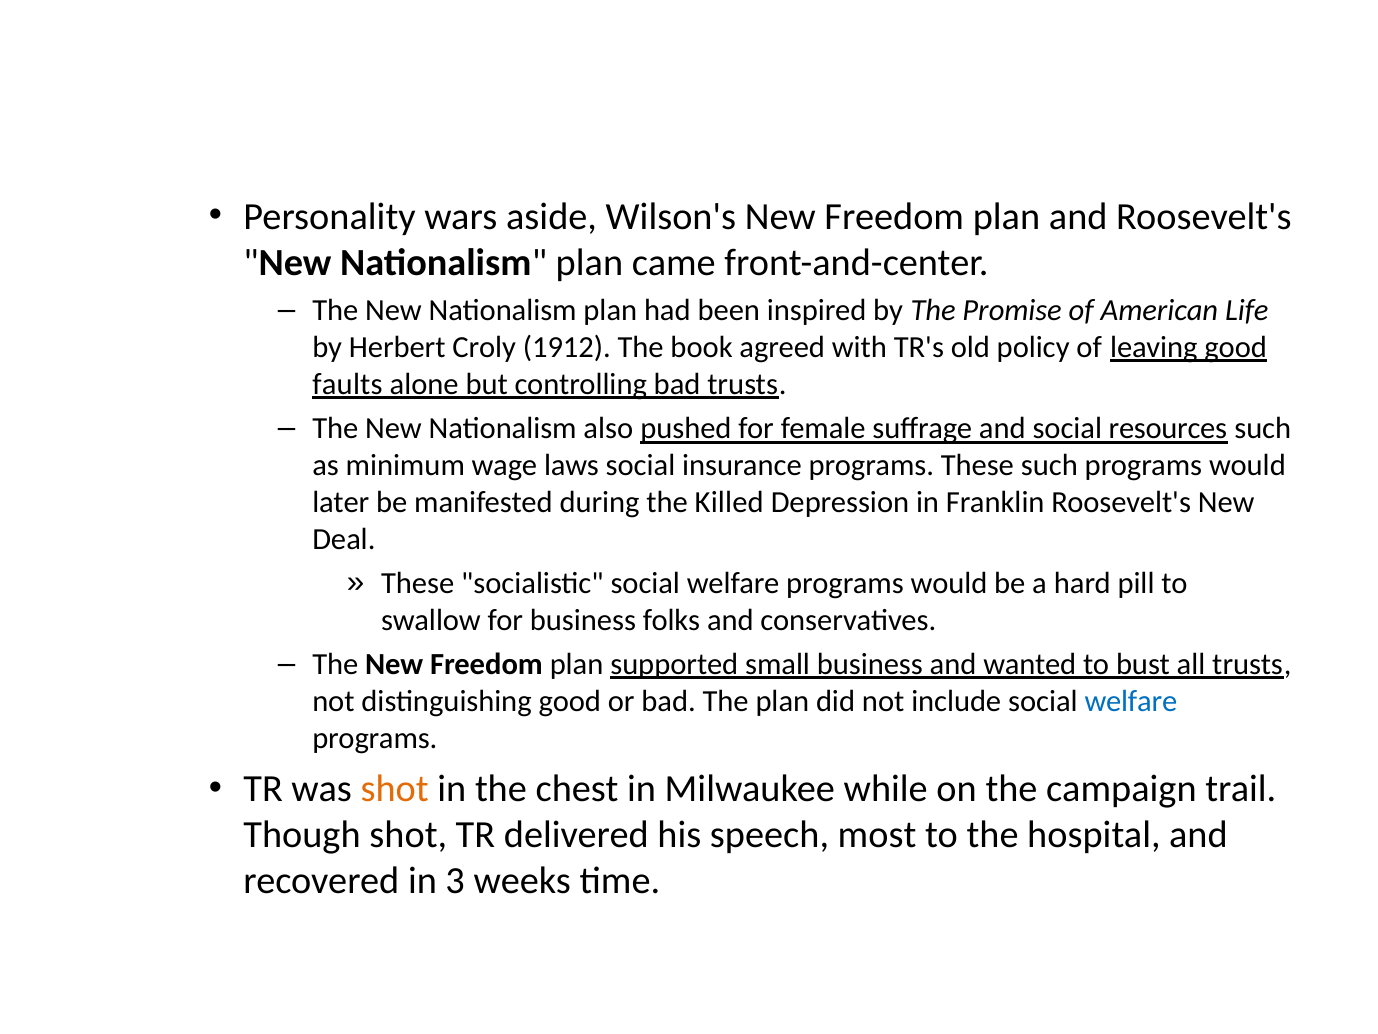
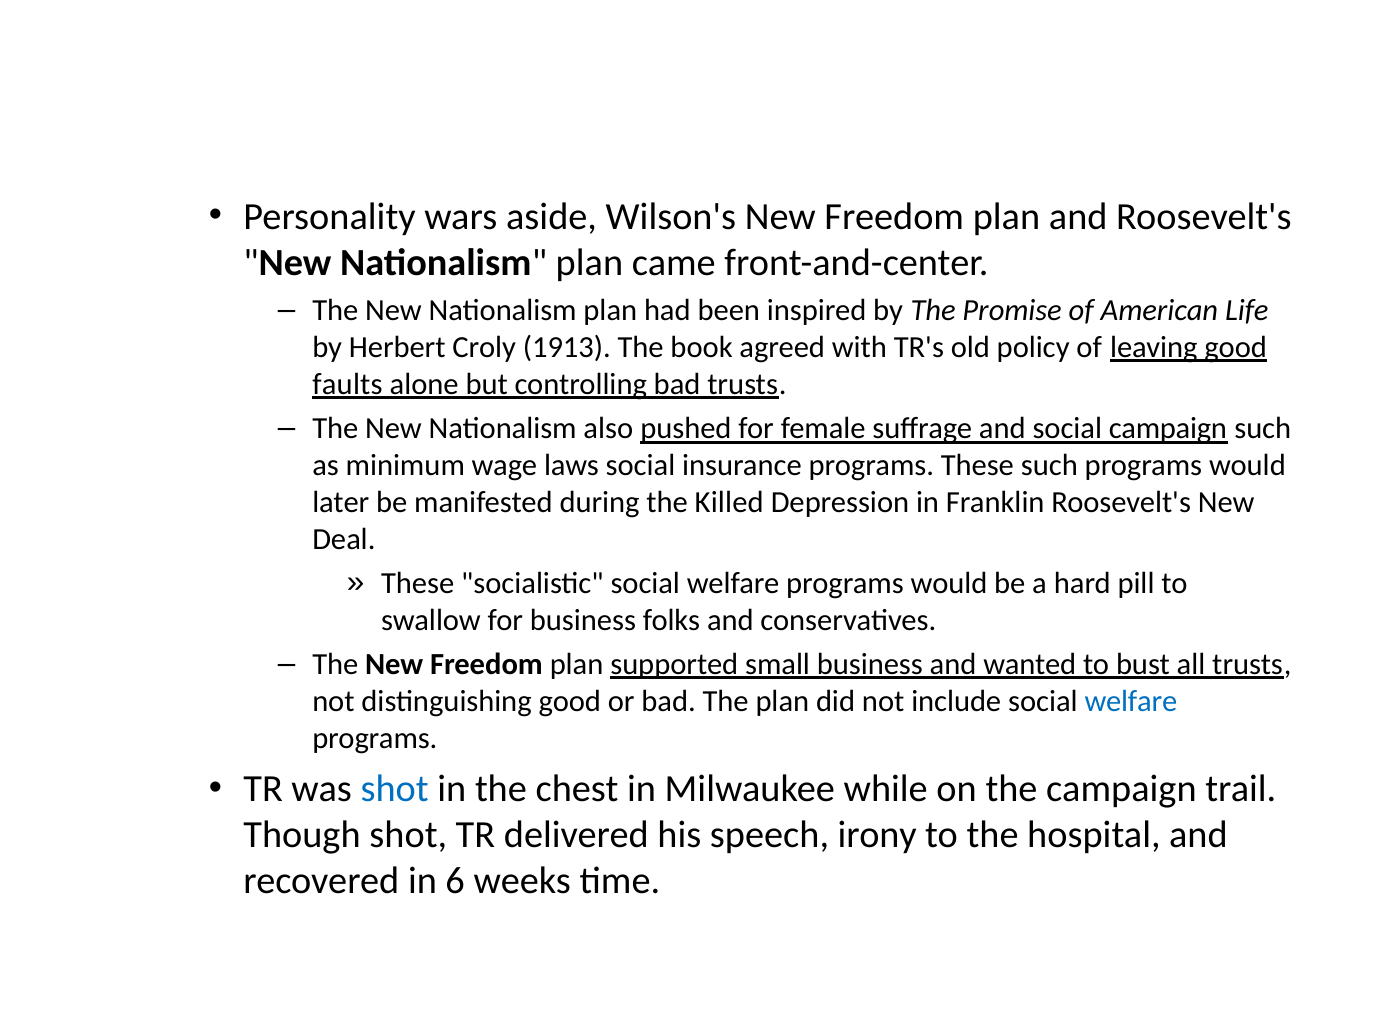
1912: 1912 -> 1913 (567, 347)
social resources: resources -> campaign (1168, 429)
shot colour: orange -> blue (395, 789)
most: most -> irony (877, 835)
3: 3 -> 6 (455, 881)
